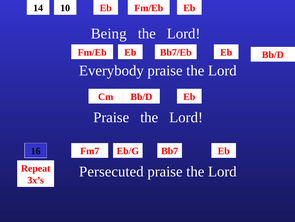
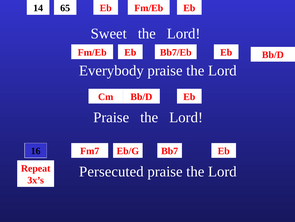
10: 10 -> 65 (65, 8)
Being: Being -> Sweet (109, 33)
